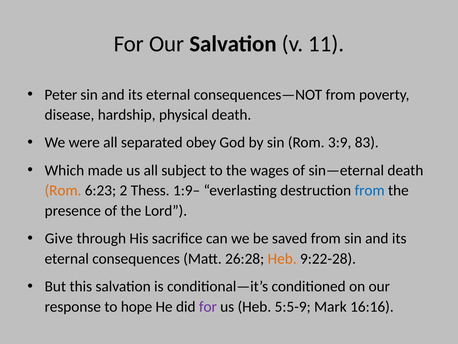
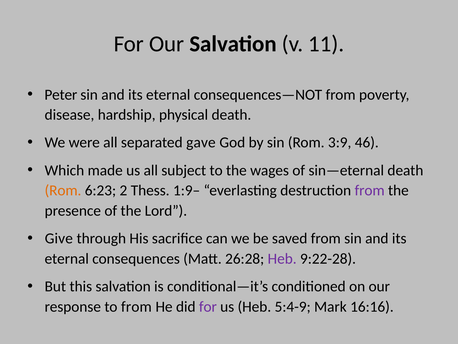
obey: obey -> gave (201, 142)
83: 83 -> 46 (367, 142)
from colour: blue -> purple (370, 190)
Heb colour: orange -> purple (282, 258)
to hope: hope -> from (136, 306)
5:5-9: 5:5-9 -> 5:4-9 (293, 306)
